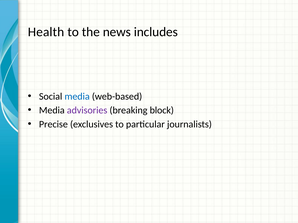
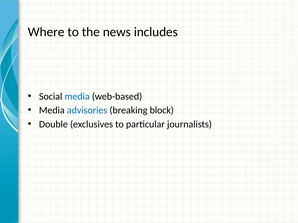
Health: Health -> Where (46, 32)
advisories colour: purple -> blue (87, 111)
Precise: Precise -> Double (53, 124)
